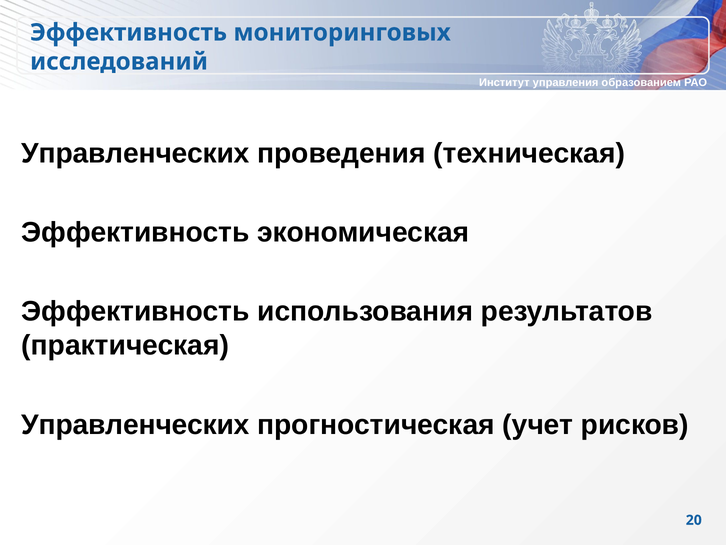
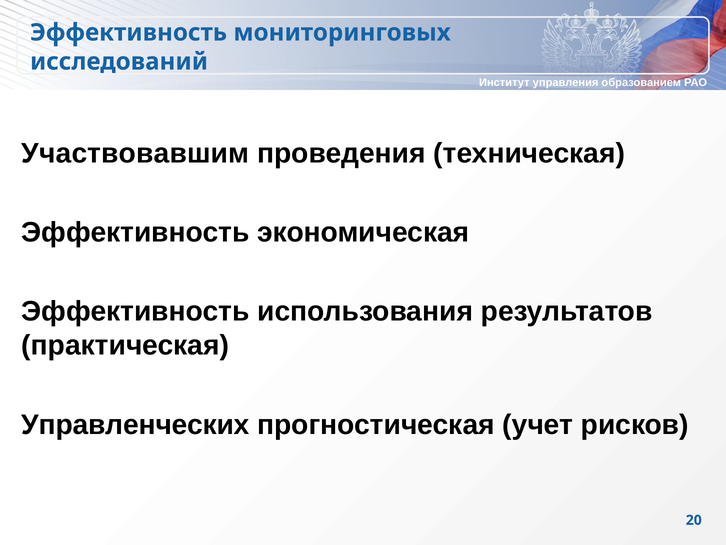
Управленческих: Управленческих -> Участвовавшим (135, 153)
